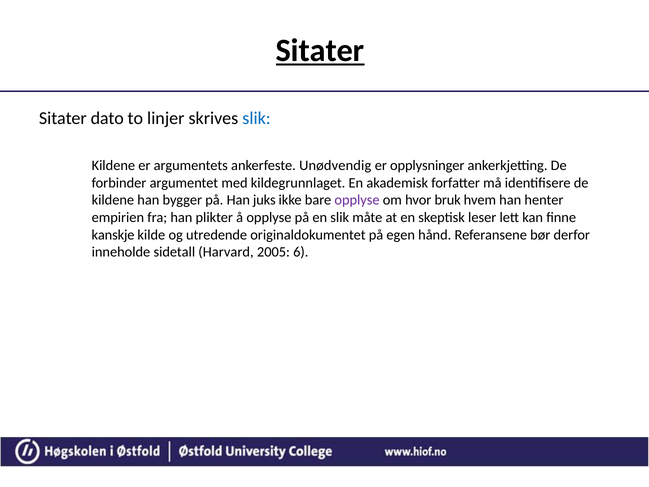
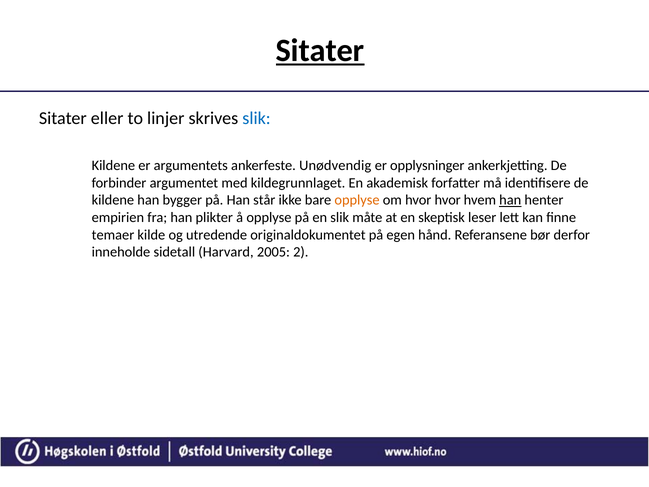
dato: dato -> eller (107, 118)
juks: juks -> står (264, 200)
opplyse colour: purple -> orange (357, 200)
hvor bruk: bruk -> hvor (448, 200)
han underline: none -> present (510, 200)
kanskje: kanskje -> temaer (113, 235)
6: 6 -> 2 (301, 252)
